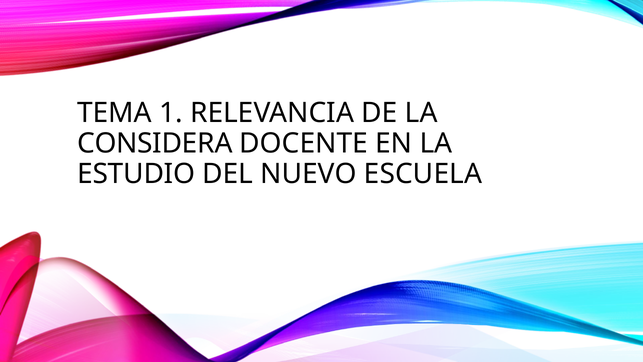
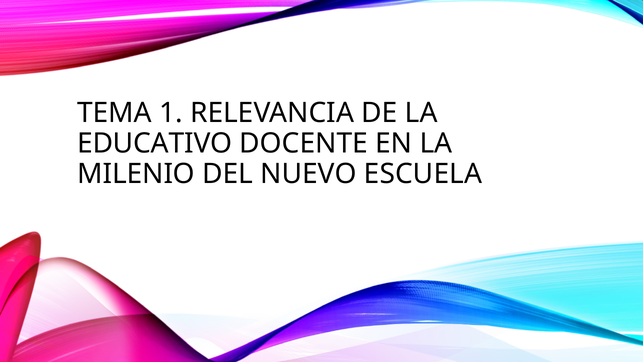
CONSIDERA: CONSIDERA -> EDUCATIVO (155, 143)
ESTUDIO: ESTUDIO -> MILENIO (136, 174)
